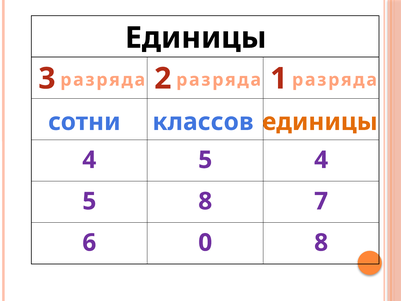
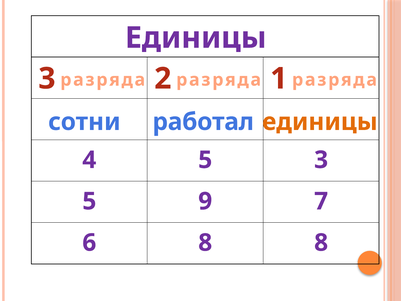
Единицы colour: black -> purple (196, 38)
классов: классов -> работал (203, 122)
5 4: 4 -> 3 (321, 160)
5 8: 8 -> 9 (205, 201)
6 0: 0 -> 8 (205, 243)
